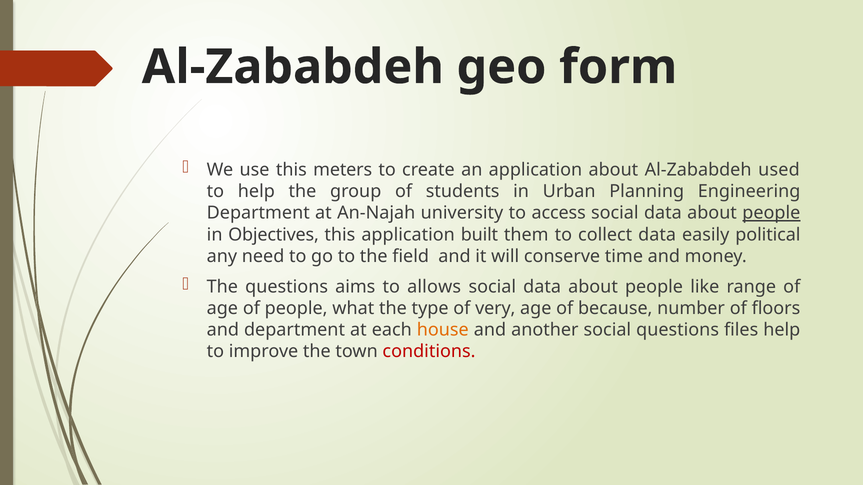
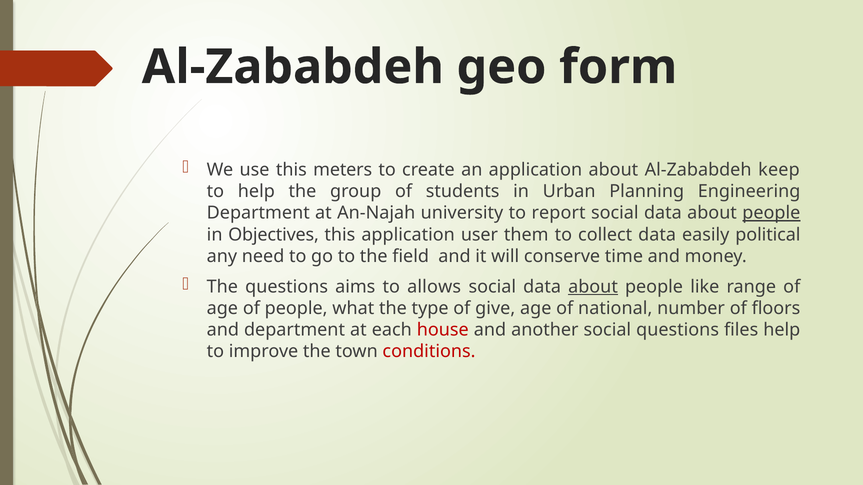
used: used -> keep (779, 170)
access: access -> report (559, 213)
built: built -> user (479, 235)
about underline: none -> present (593, 287)
very: very -> give (495, 309)
because: because -> national (615, 309)
house colour: orange -> red (443, 330)
